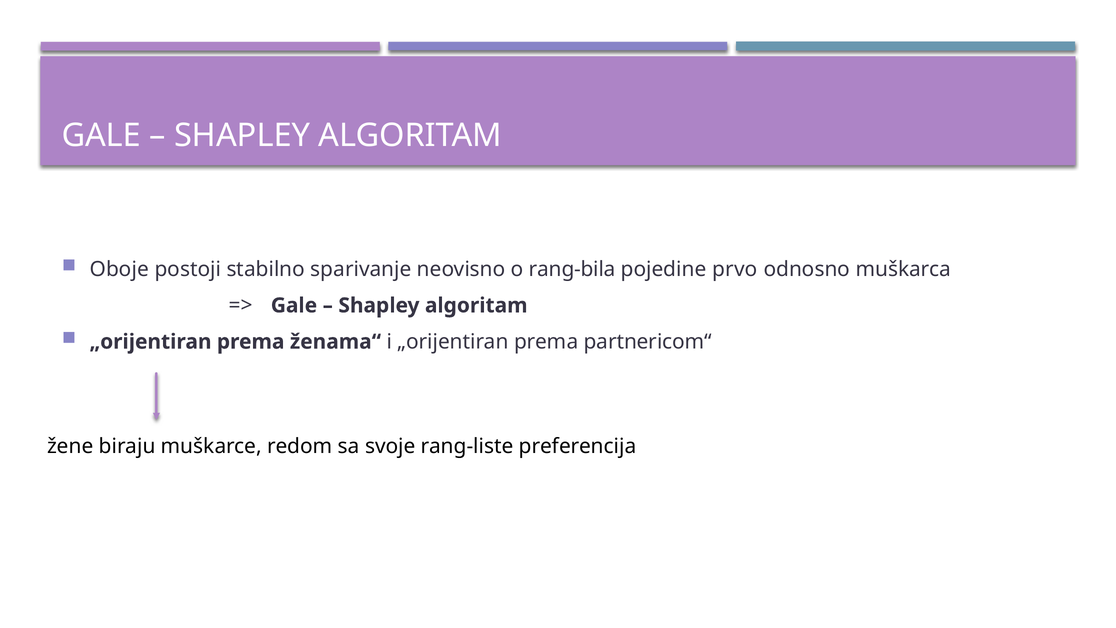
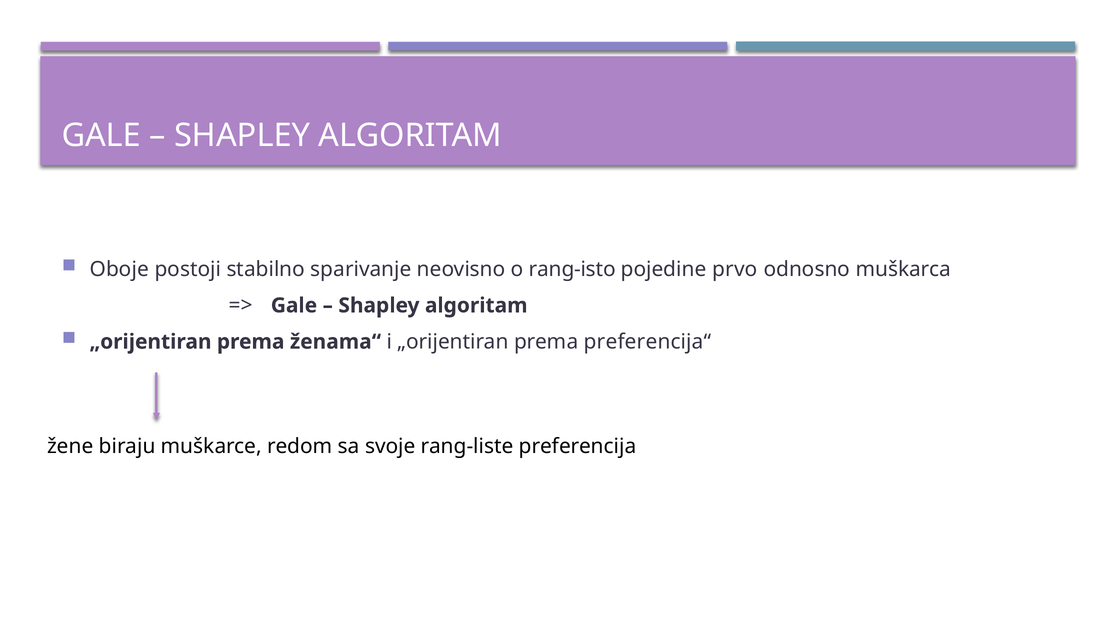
rang-bila: rang-bila -> rang-isto (572, 269)
partnericom“: partnericom“ -> preferencija“ (648, 342)
